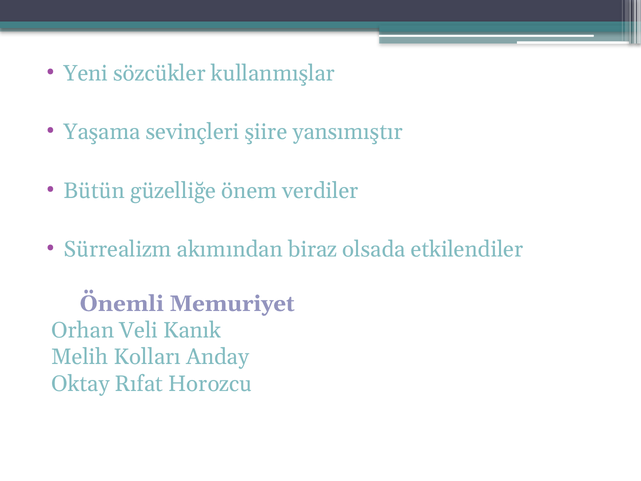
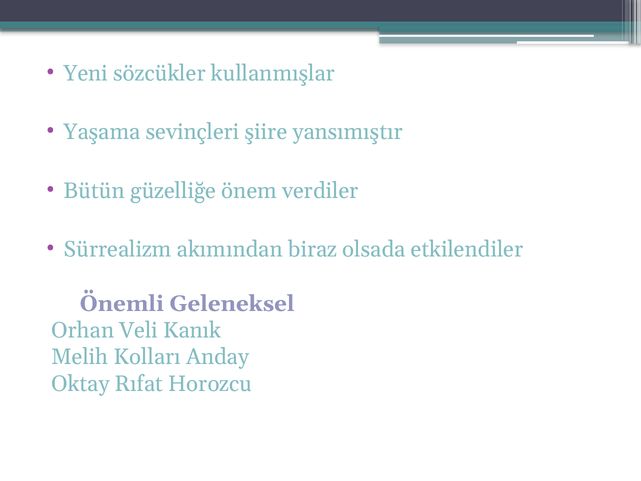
Memuriyet: Memuriyet -> Geleneksel (232, 303)
